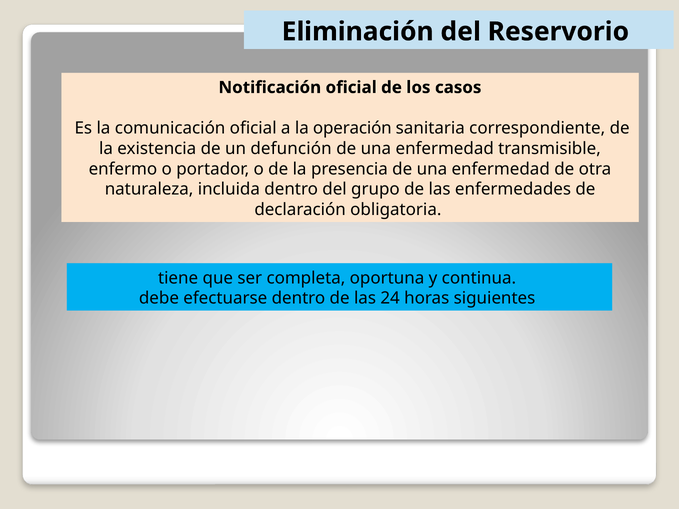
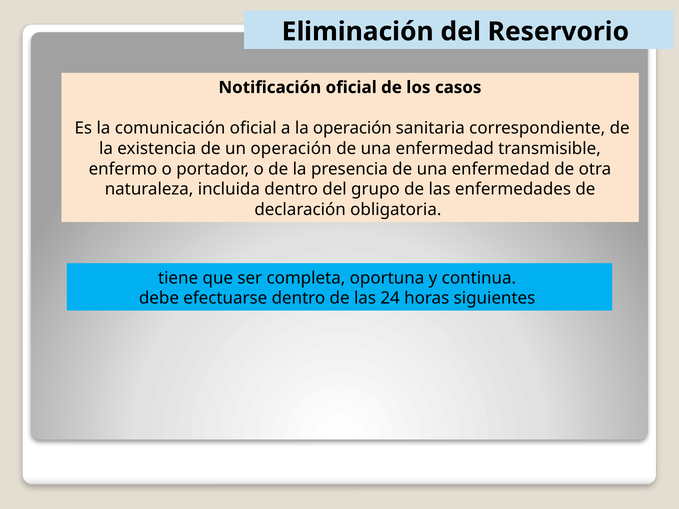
un defunción: defunción -> operación (291, 149)
